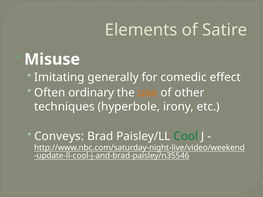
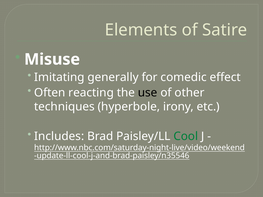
ordinary: ordinary -> reacting (91, 93)
use colour: orange -> black (148, 93)
Conveys: Conveys -> Includes (59, 136)
